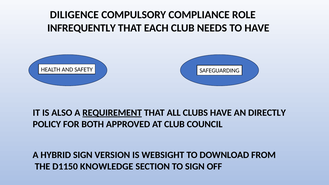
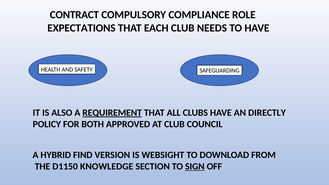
DILIGENCE: DILIGENCE -> CONTRACT (74, 15)
INFREQUENTLY: INFREQUENTLY -> EXPECTATIONS (81, 28)
HYBRID SIGN: SIGN -> FIND (83, 155)
SIGN underline: none -> present (195, 166)
